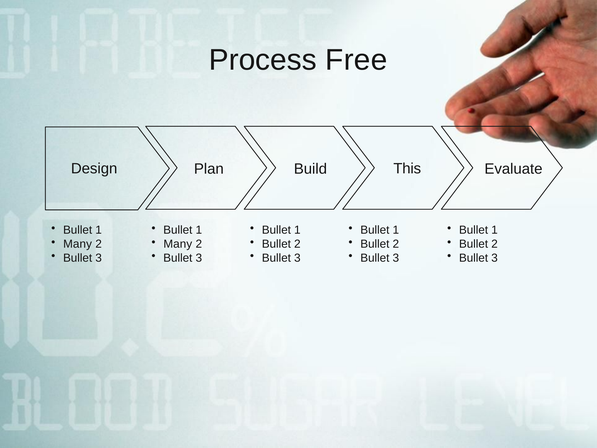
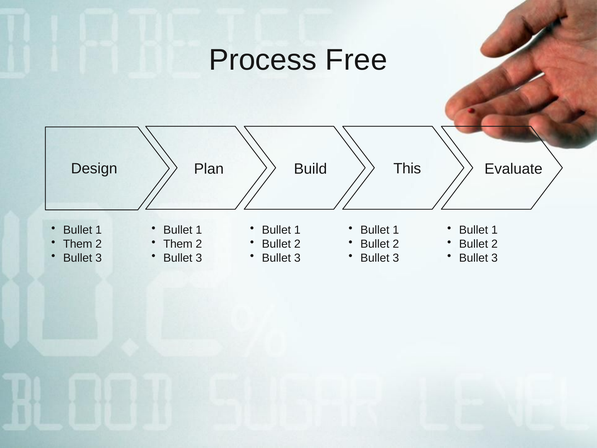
Many: Many -> Them (78, 244)
Many: Many -> Them (178, 244)
